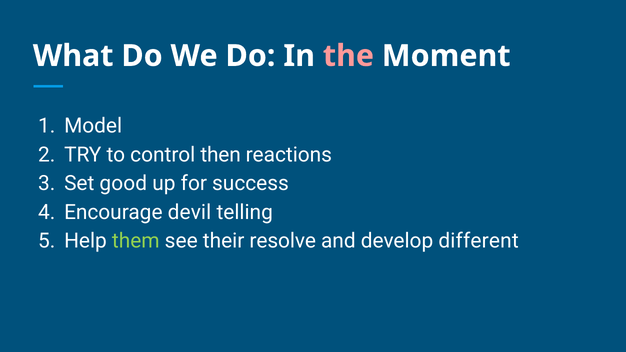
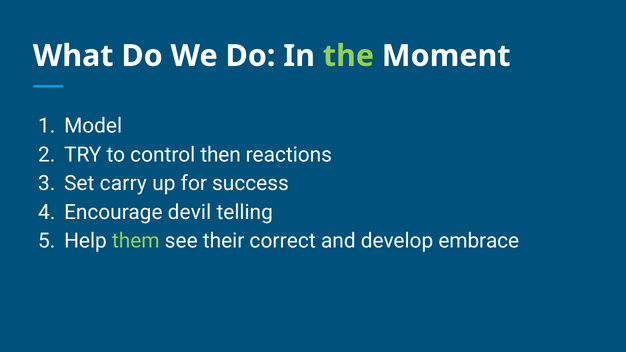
the colour: pink -> light green (348, 56)
good: good -> carry (123, 184)
resolve: resolve -> correct (283, 241)
different: different -> embrace (479, 241)
